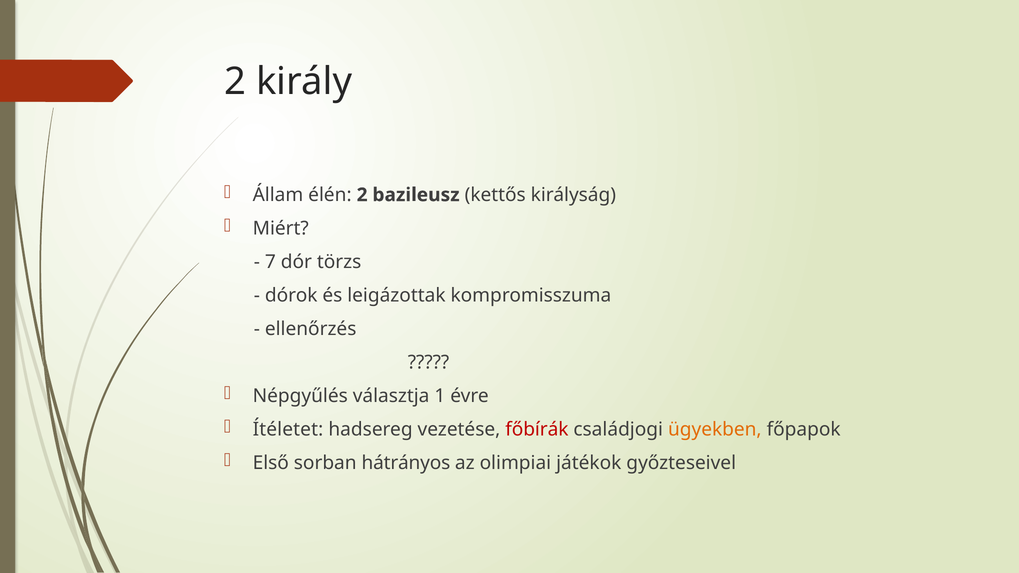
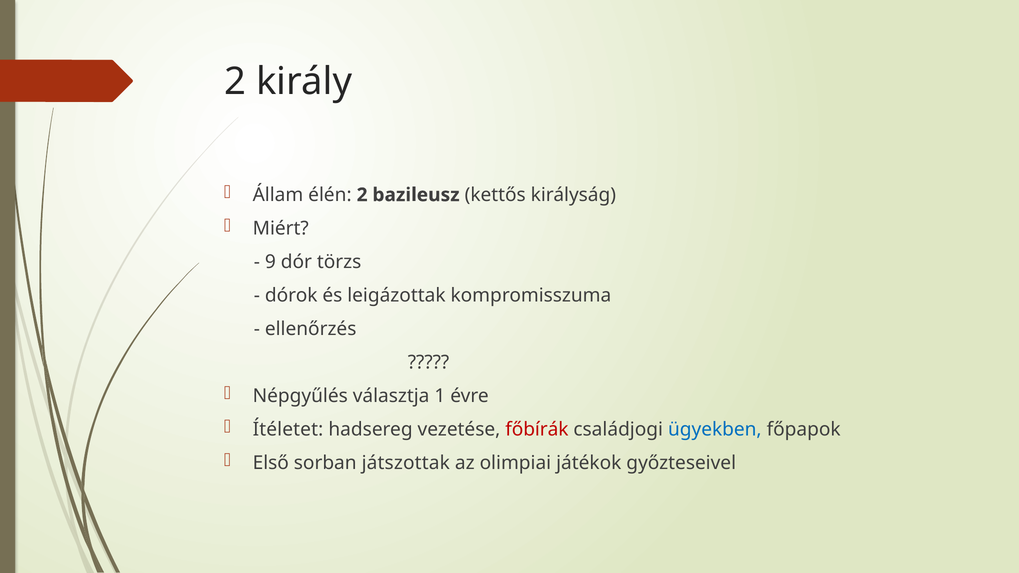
7: 7 -> 9 (270, 262)
ügyekben colour: orange -> blue (715, 430)
hátrányos: hátrányos -> játszottak (406, 463)
